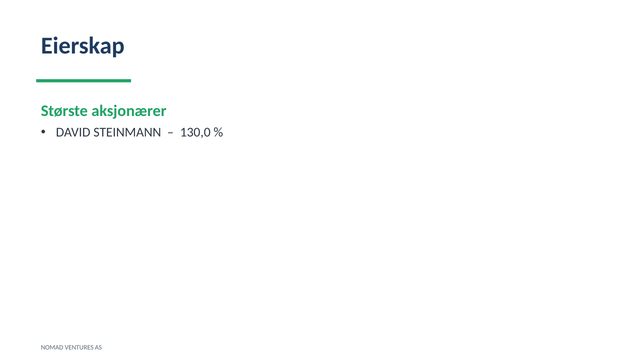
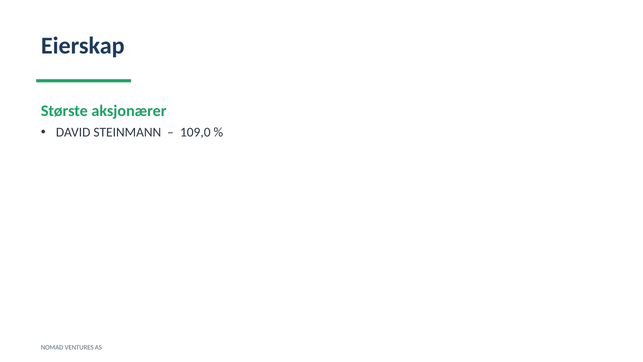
130,0: 130,0 -> 109,0 (195, 132)
